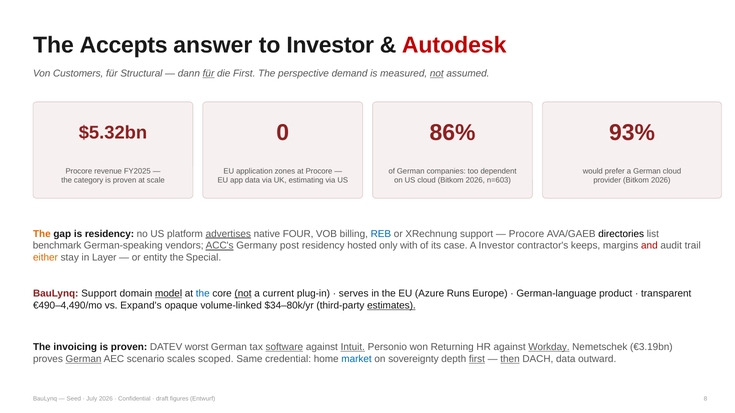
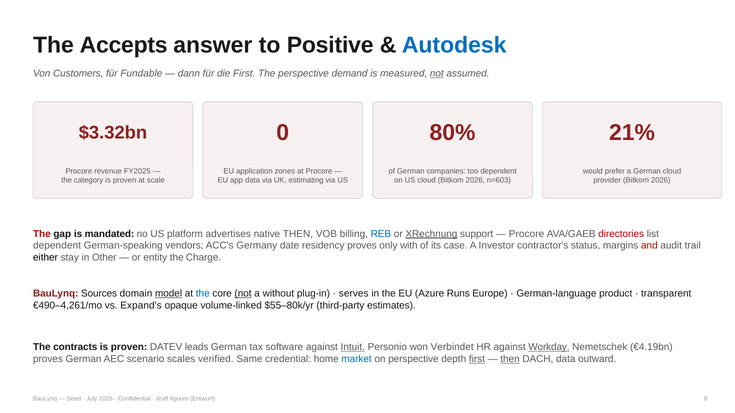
to Investor: Investor -> Positive (330, 45)
Autodesk colour: red -> blue (454, 45)
Structural: Structural -> Fundable (141, 73)
für underline: present -> none (209, 73)
86%: 86% -> 80% (453, 133)
93%: 93% -> 21% (632, 133)
$5.32bn: $5.32bn -> $3.32bn (113, 133)
The colour: orange -> red (42, 234)
is residency: residency -> mandated (110, 234)
advertises underline: present -> none (228, 234)
native FOUR: FOUR -> THEN (298, 234)
XRechnung underline: none -> present (431, 234)
directories colour: black -> red (621, 234)
benchmark: benchmark -> dependent (57, 246)
ACC's underline: present -> none (220, 246)
post: post -> date (290, 246)
residency hosted: hosted -> proves (362, 246)
keeps: keeps -> status (586, 246)
either colour: orange -> black (45, 258)
Layer: Layer -> Other (104, 258)
Special: Special -> Charge (204, 258)
BauLynq Support: Support -> Sources (99, 294)
current: current -> without (278, 294)
€490–4,490/mo: €490–4,490/mo -> €490–4,261/mo (68, 306)
$34–80k/yr: $34–80k/yr -> $55–80k/yr (289, 306)
estimates underline: present -> none (391, 306)
invoicing: invoicing -> contracts (75, 347)
worst: worst -> leads (197, 347)
software underline: present -> none (284, 347)
Returning: Returning -> Verbindet (452, 347)
€3.19bn: €3.19bn -> €4.19bn (651, 347)
German underline: present -> none (84, 359)
scoped: scoped -> verified (216, 359)
on sovereignty: sovereignty -> perspective (413, 359)
